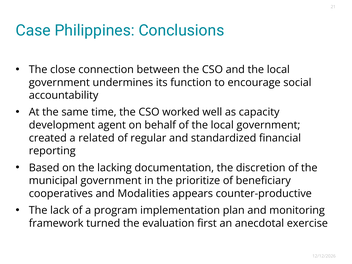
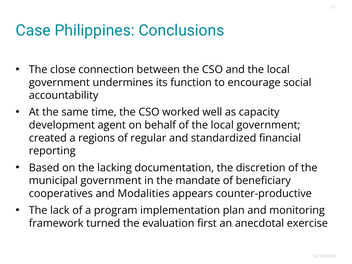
related: related -> regions (97, 138)
prioritize: prioritize -> mandate (198, 181)
